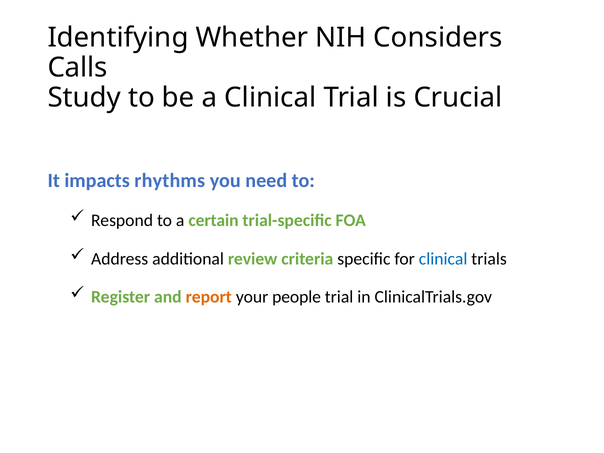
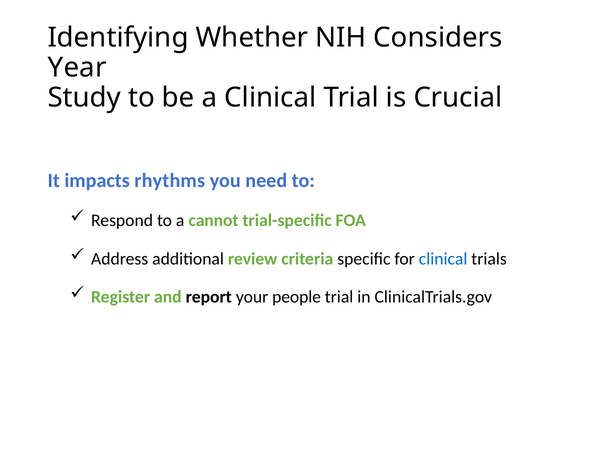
Calls: Calls -> Year (77, 68)
certain: certain -> cannot (214, 220)
report colour: orange -> black (209, 297)
